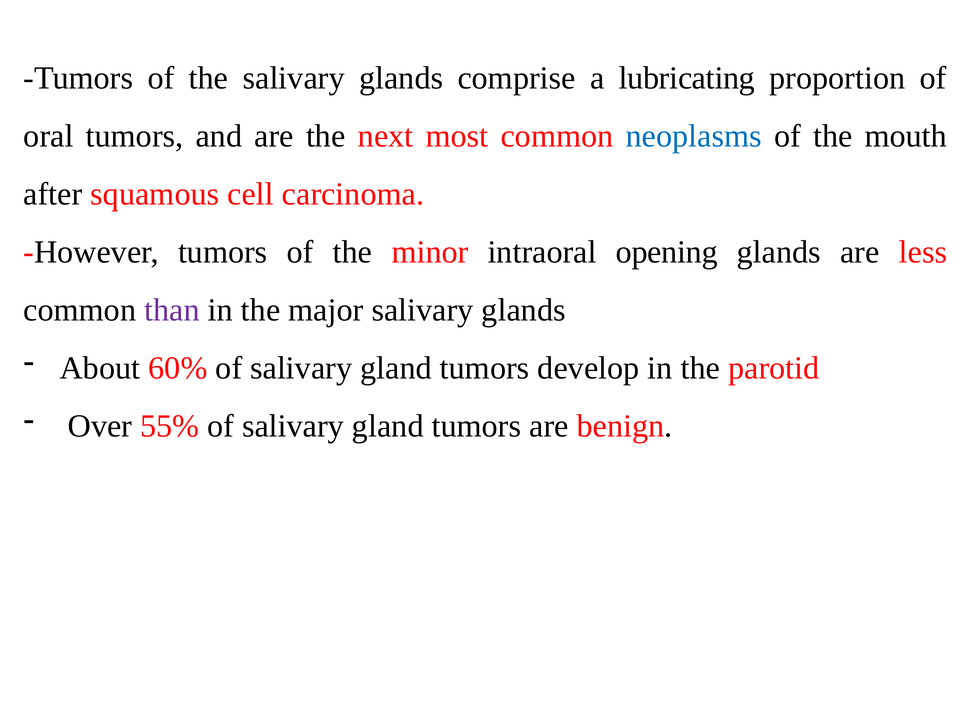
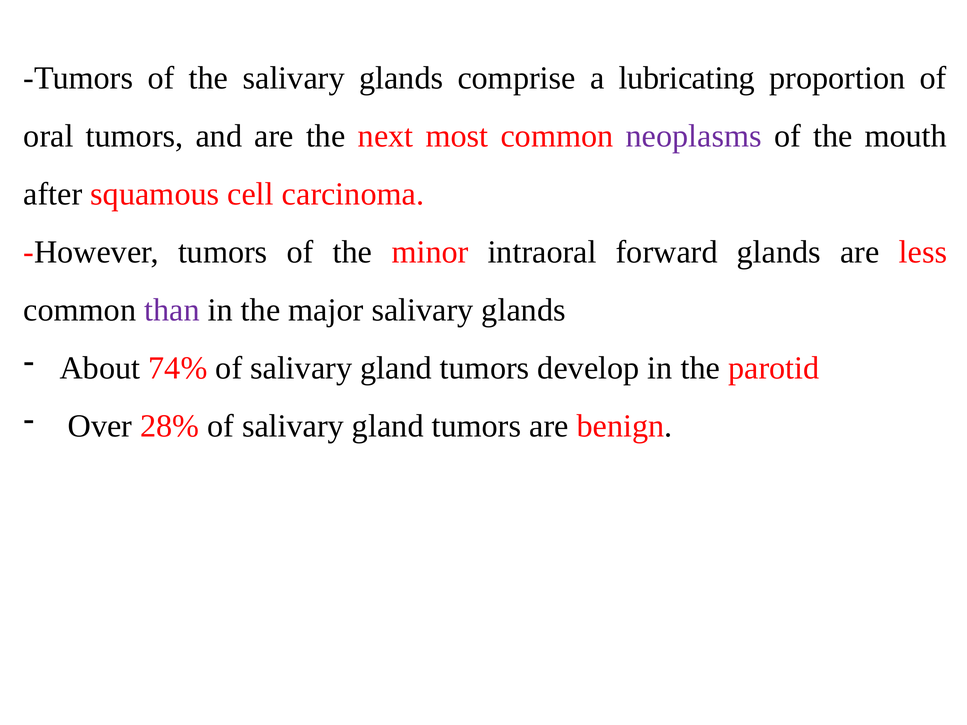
neoplasms colour: blue -> purple (694, 136)
opening: opening -> forward (667, 252)
60%: 60% -> 74% (178, 368)
55%: 55% -> 28% (170, 426)
